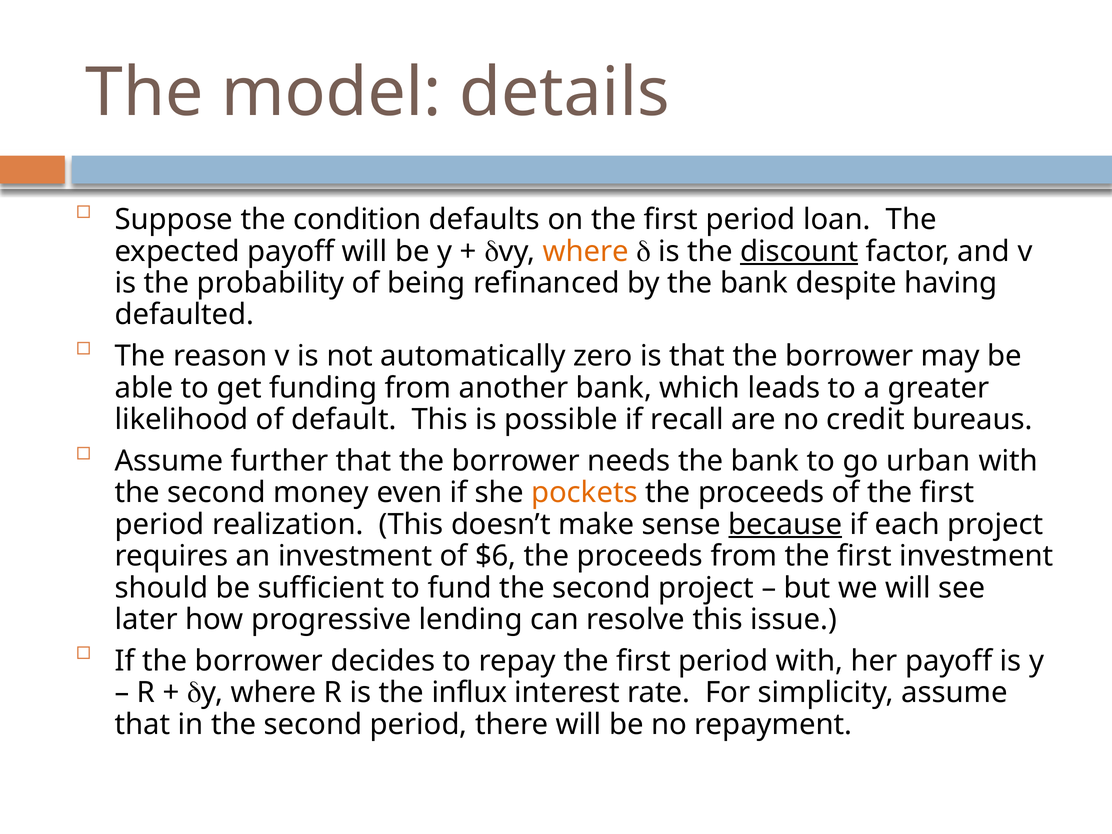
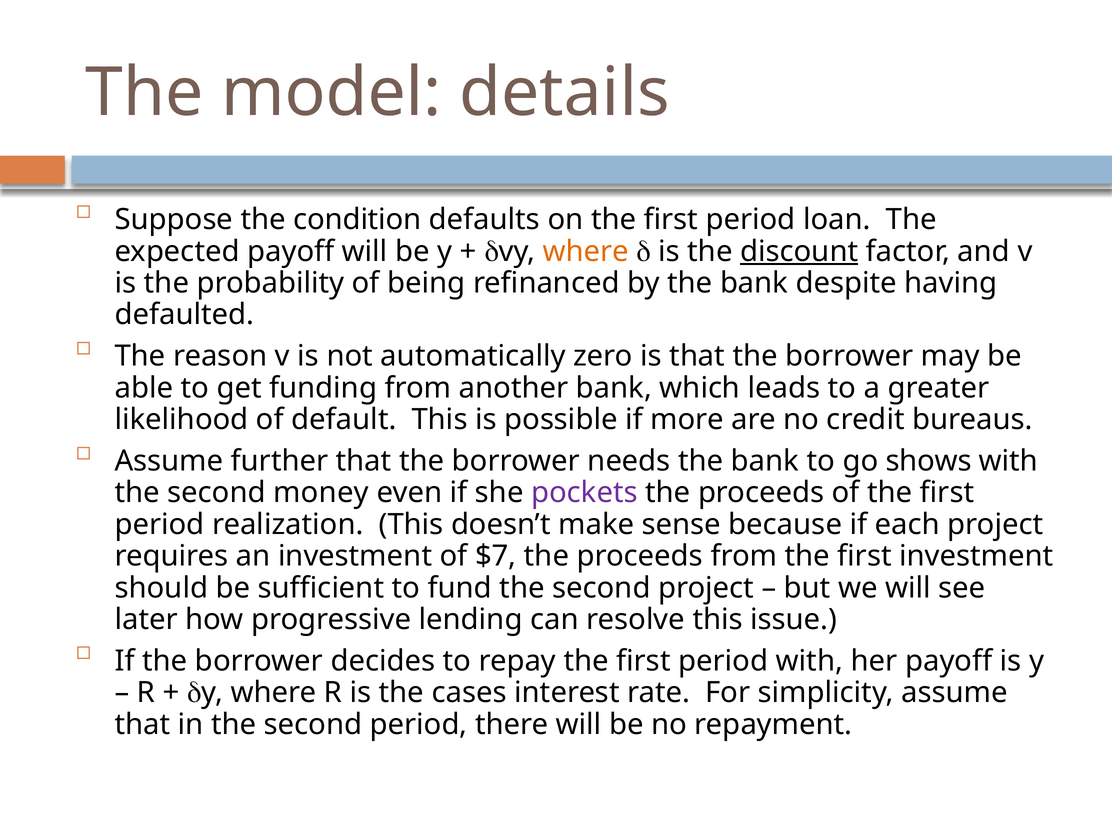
recall: recall -> more (687, 420)
urban: urban -> shows (929, 461)
pockets colour: orange -> purple (584, 493)
because underline: present -> none (785, 524)
$6: $6 -> $7 (496, 556)
influx: influx -> cases (469, 693)
